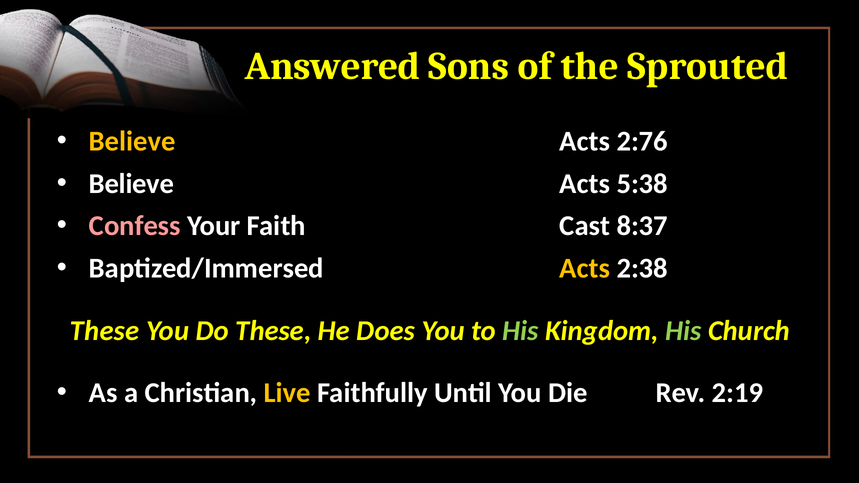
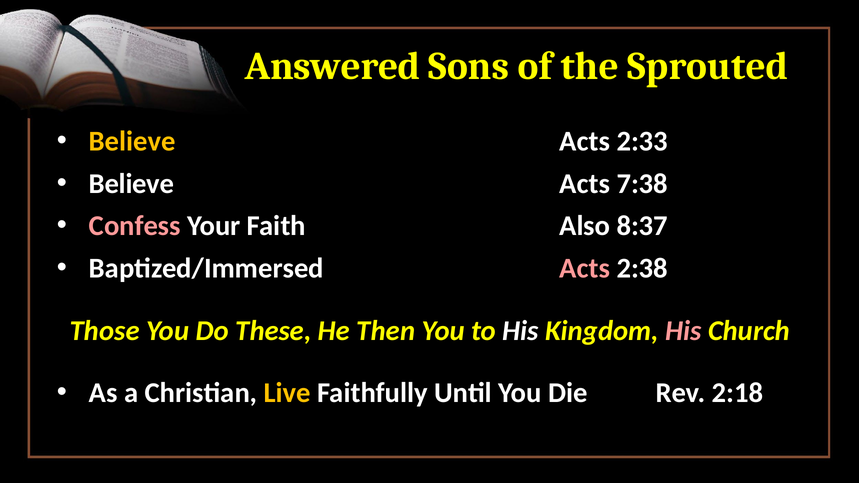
2:76: 2:76 -> 2:33 (642, 141)
5:38: 5:38 -> 7:38 (642, 184)
Cast: Cast -> Also (585, 226)
Acts colour: yellow -> pink (585, 269)
These: These -> Those (105, 331)
Does: Does -> Then (386, 331)
His colour: light green -> white (520, 331)
His colour: light green -> pink (683, 331)
2:19: 2:19 -> 2:18 (737, 393)
